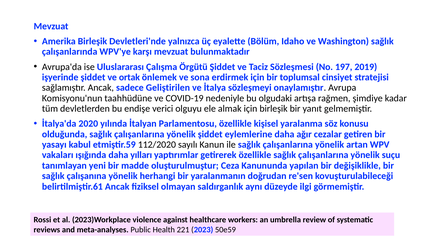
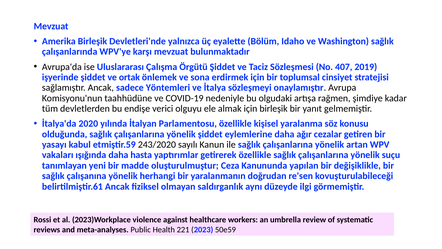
197: 197 -> 407 (344, 67)
Geliştirilen: Geliştirilen -> Yöntemleri (168, 88)
112/2020: 112/2020 -> 243/2020 (157, 144)
yılları: yılları -> hasta (141, 155)
